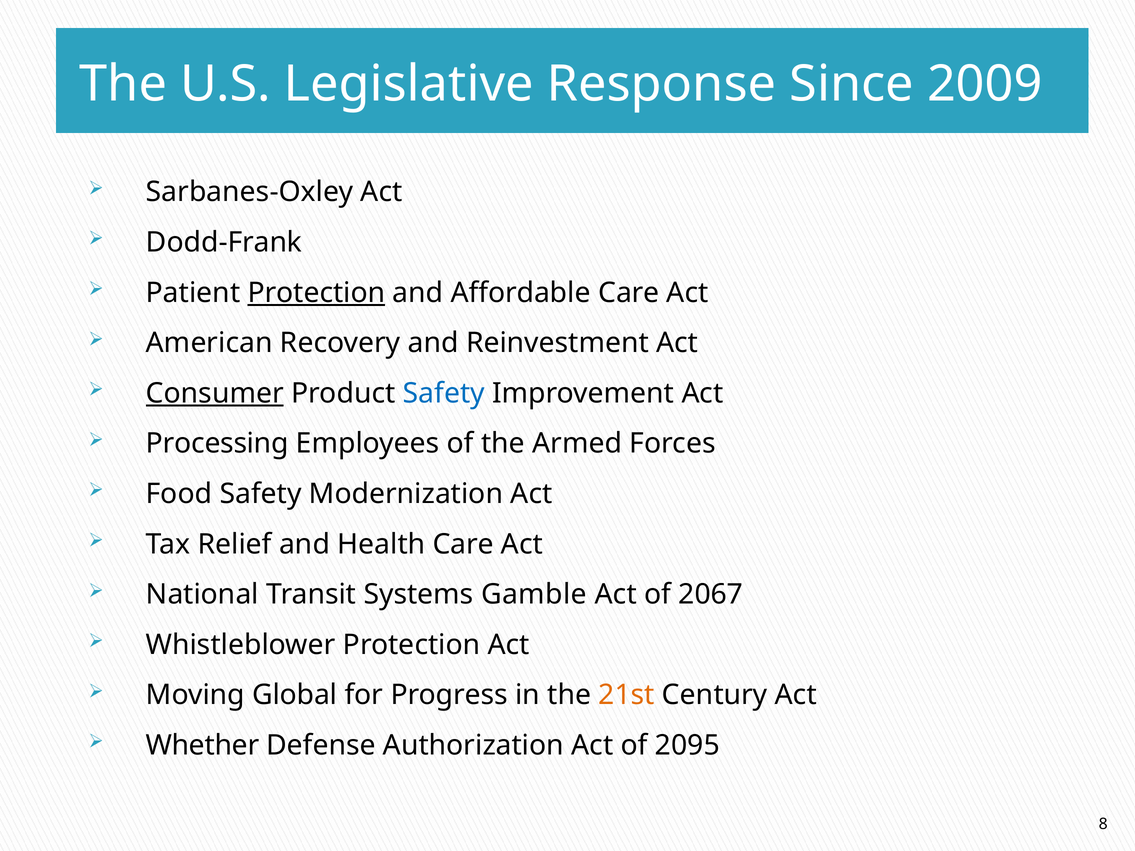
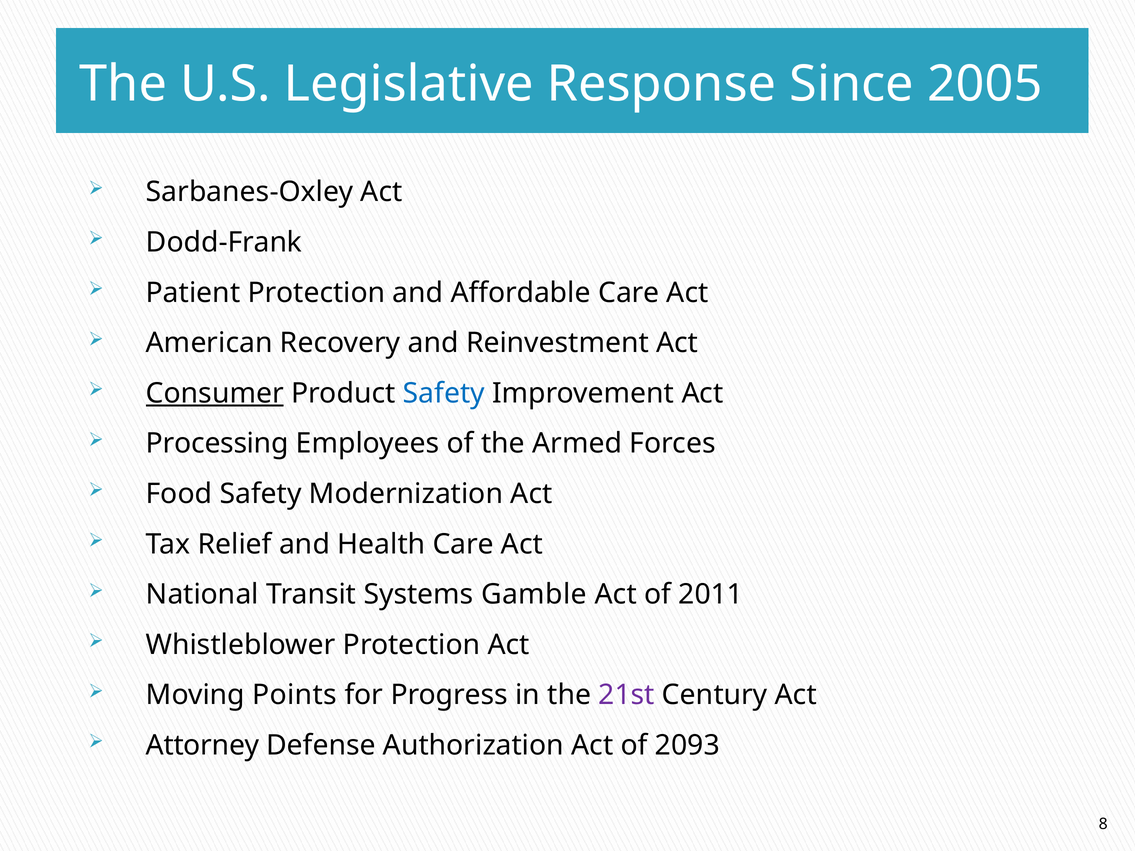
2009: 2009 -> 2005 (985, 84)
Protection underline: present -> none (316, 293)
2067: 2067 -> 2011 (711, 595)
Global: Global -> Points (295, 695)
21st colour: orange -> purple (627, 695)
Whether: Whether -> Attorney (202, 746)
2095: 2095 -> 2093 (687, 746)
